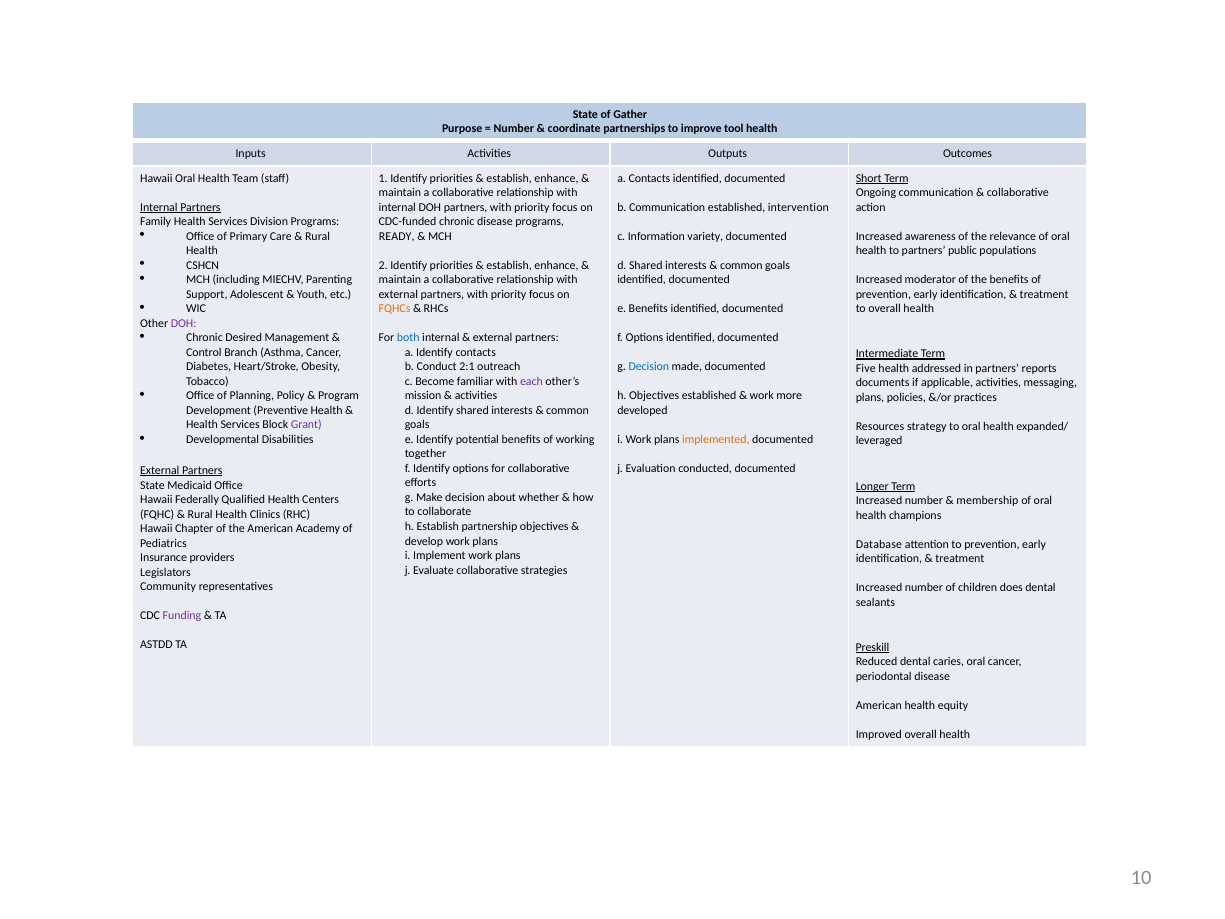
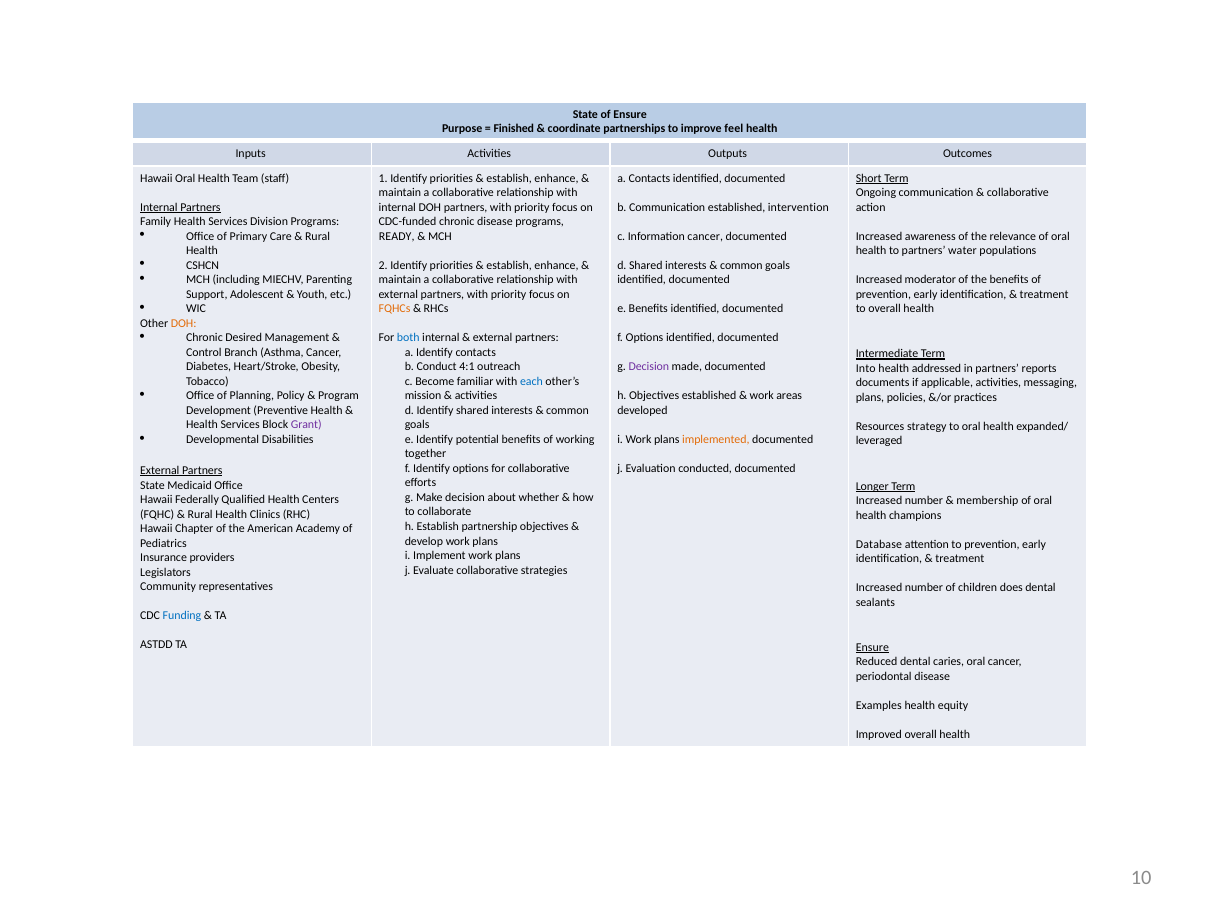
of Gather: Gather -> Ensure (630, 114)
Number: Number -> Finished (514, 129)
tool: tool -> feel (734, 129)
Information variety: variety -> cancer (705, 236)
public: public -> water (962, 251)
DOH colour: purple -> orange (184, 323)
2:1: 2:1 -> 4:1 (467, 367)
Decision colour: blue -> purple (649, 367)
Five: Five -> Into (866, 368)
each colour: purple -> blue (531, 381)
more: more -> areas (789, 396)
Funding colour: purple -> blue (182, 616)
Preskill: Preskill -> Ensure (872, 647)
American: American -> Examples (879, 705)
